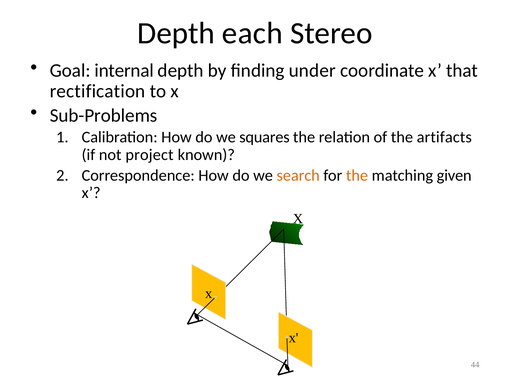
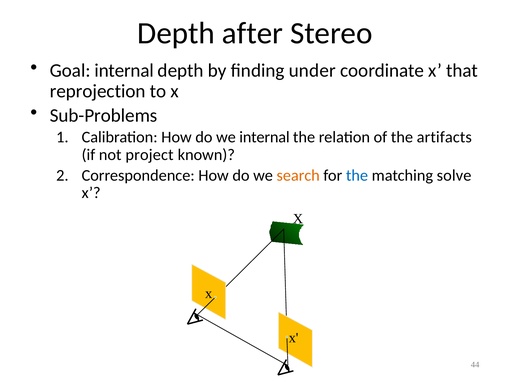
each: each -> after (253, 33)
rectification: rectification -> reprojection (98, 91)
we squares: squares -> internal (264, 137)
the colour: orange -> blue (357, 176)
given: given -> solve (454, 176)
